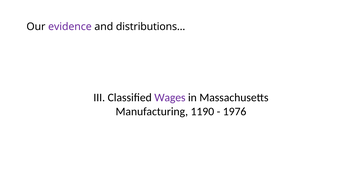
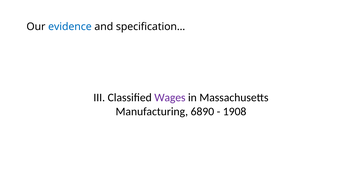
evidence colour: purple -> blue (70, 27)
distributions…: distributions… -> specification… (151, 27)
1190: 1190 -> 6890 (202, 112)
1976: 1976 -> 1908 (235, 112)
